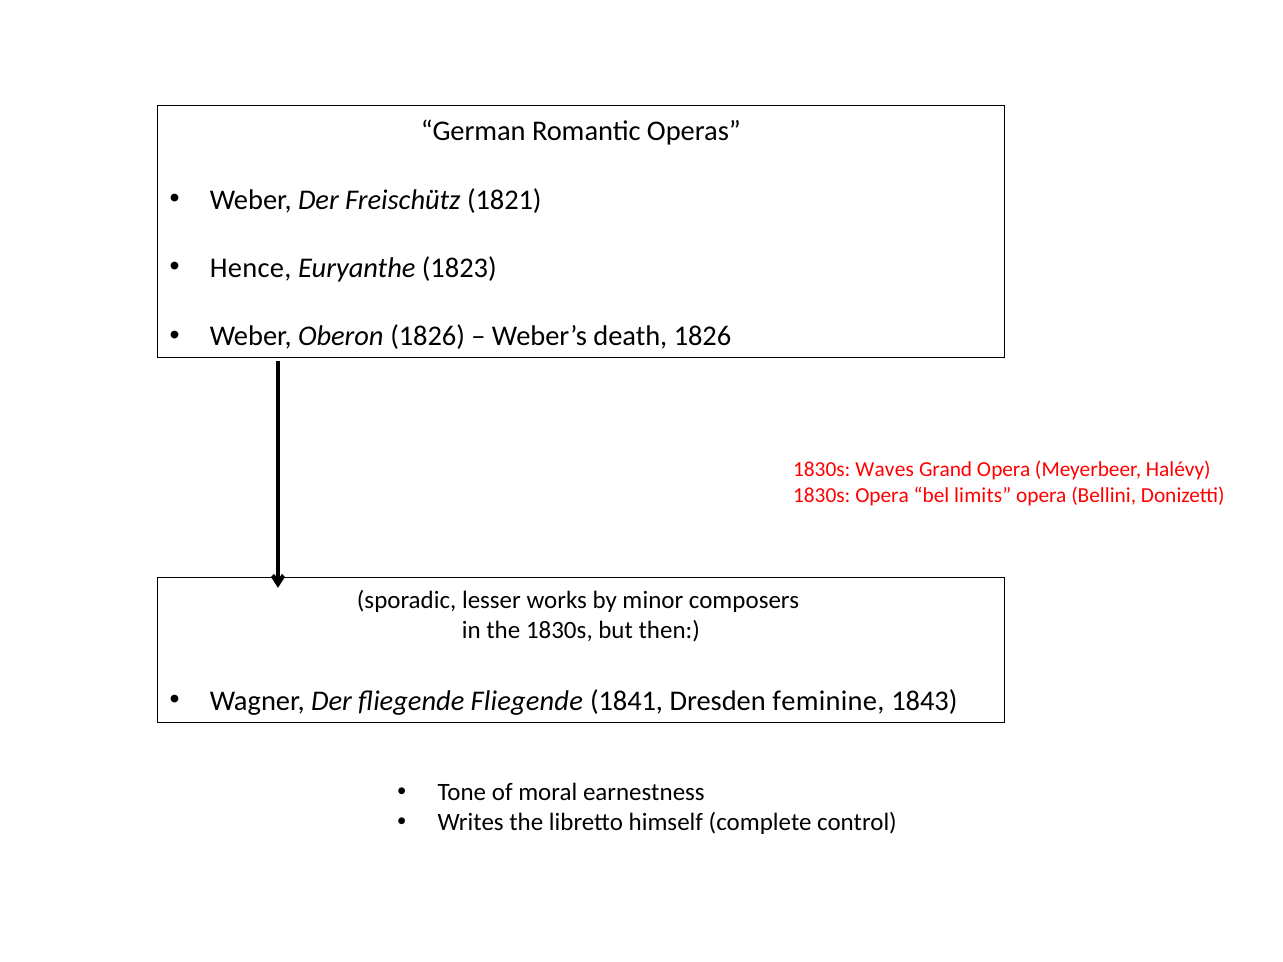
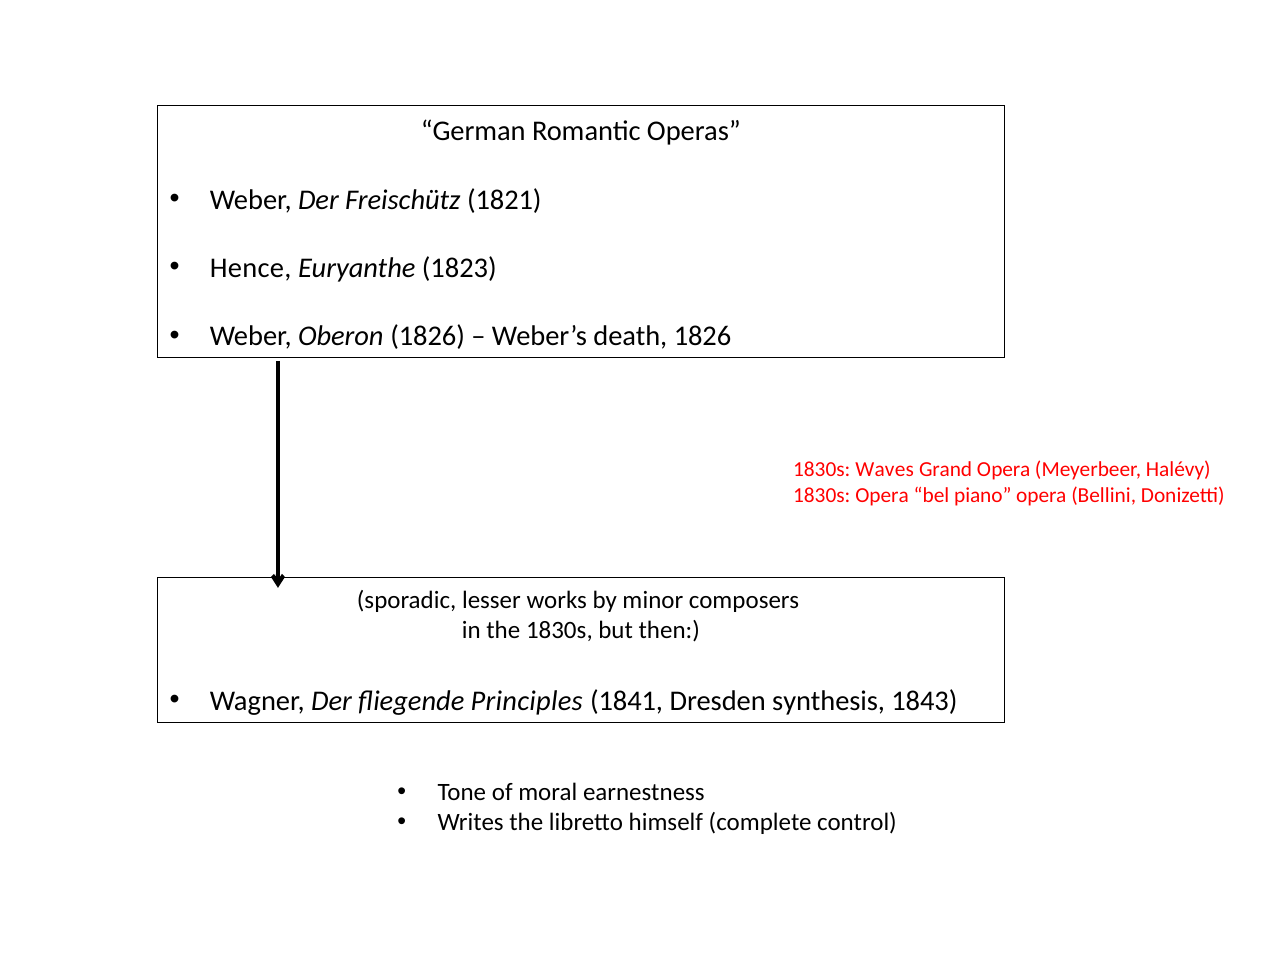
limits: limits -> piano (983, 495)
fliegende Fliegende: Fliegende -> Principles (527, 701)
feminine: feminine -> synthesis (829, 701)
